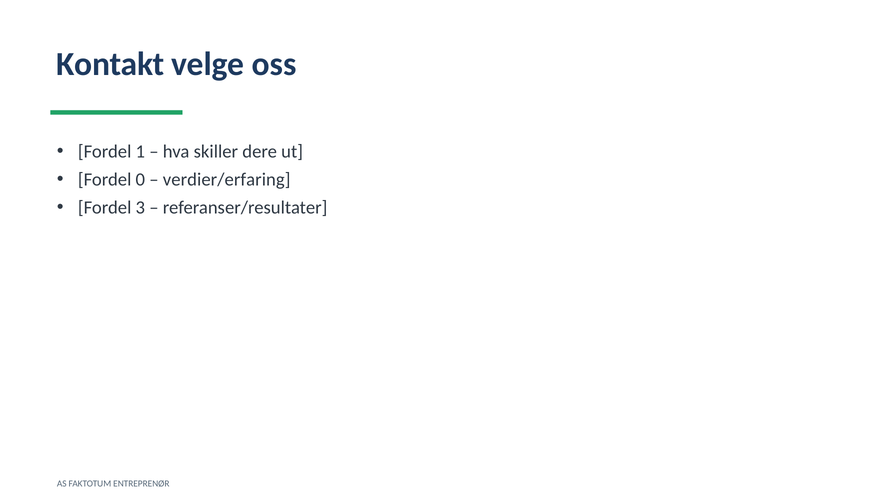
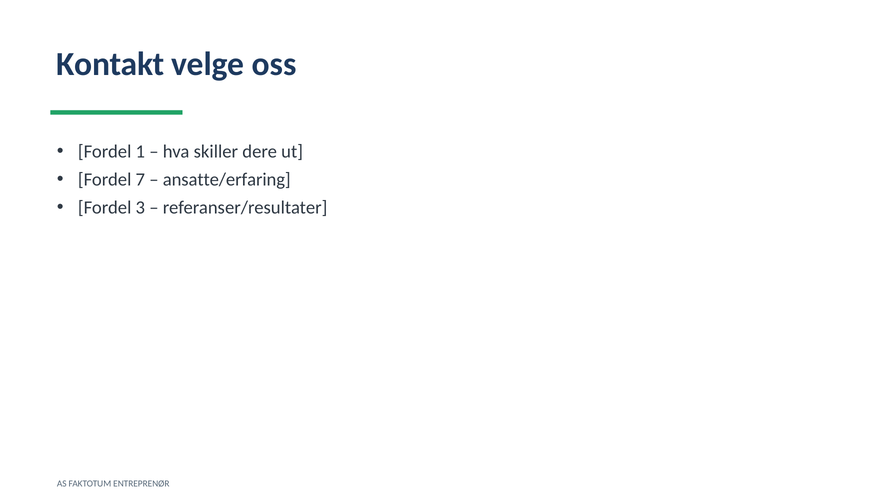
0: 0 -> 7 (140, 180)
verdier/erfaring: verdier/erfaring -> ansatte/erfaring (227, 180)
